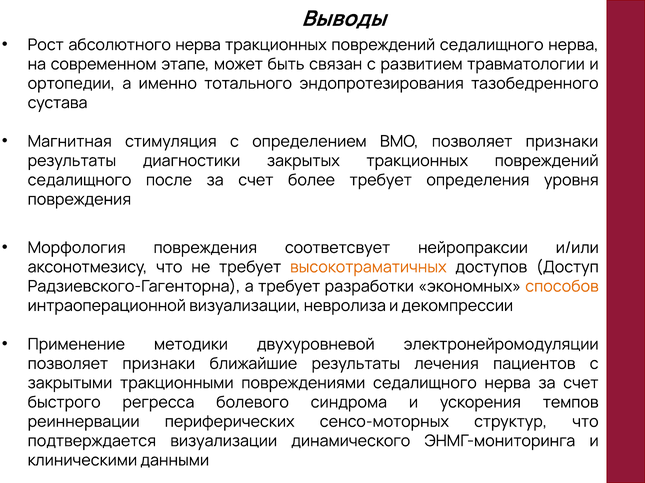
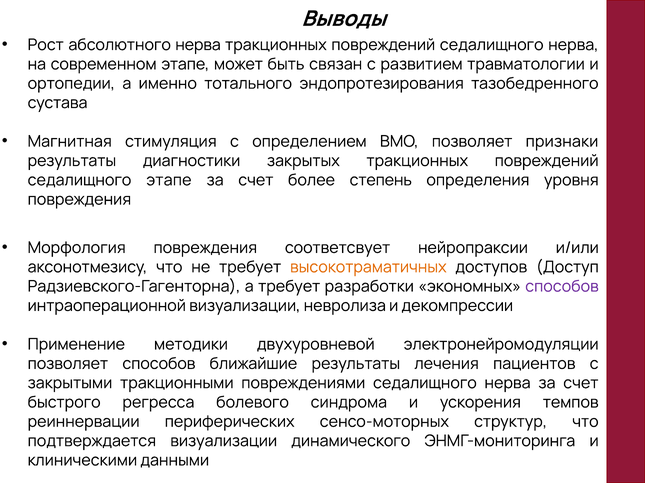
седалищного после: после -> этапе (169, 180)
более требует: требует -> степень (381, 180)
способов colour: orange -> purple (562, 287)
признаки: признаки -> способов (159, 364)
